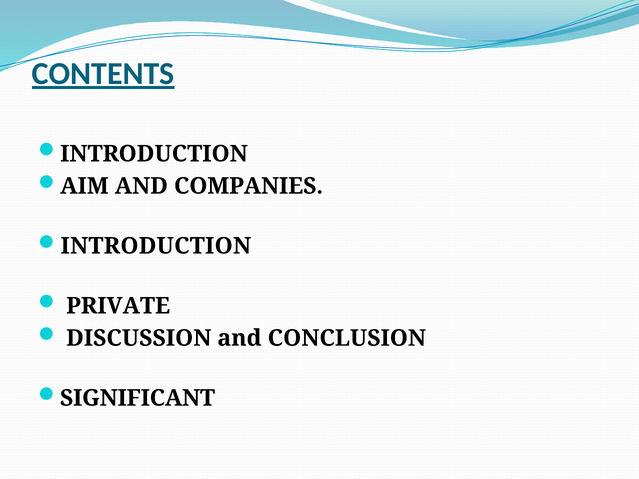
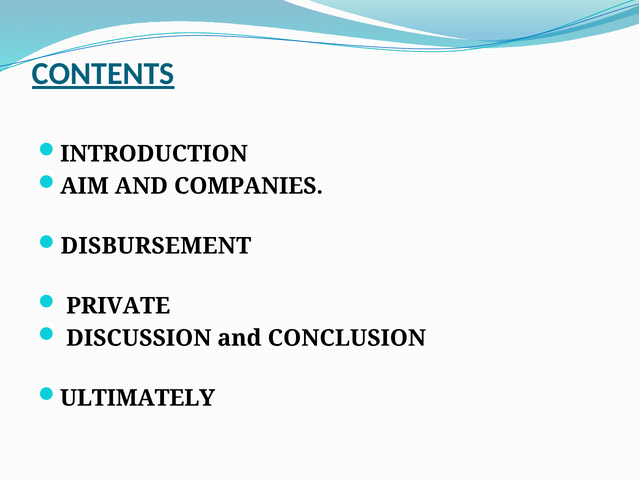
INTRODUCTION: INTRODUCTION -> DISBURSEMENT (156, 246)
SIGNIFICANT: SIGNIFICANT -> ULTIMATELY (137, 398)
